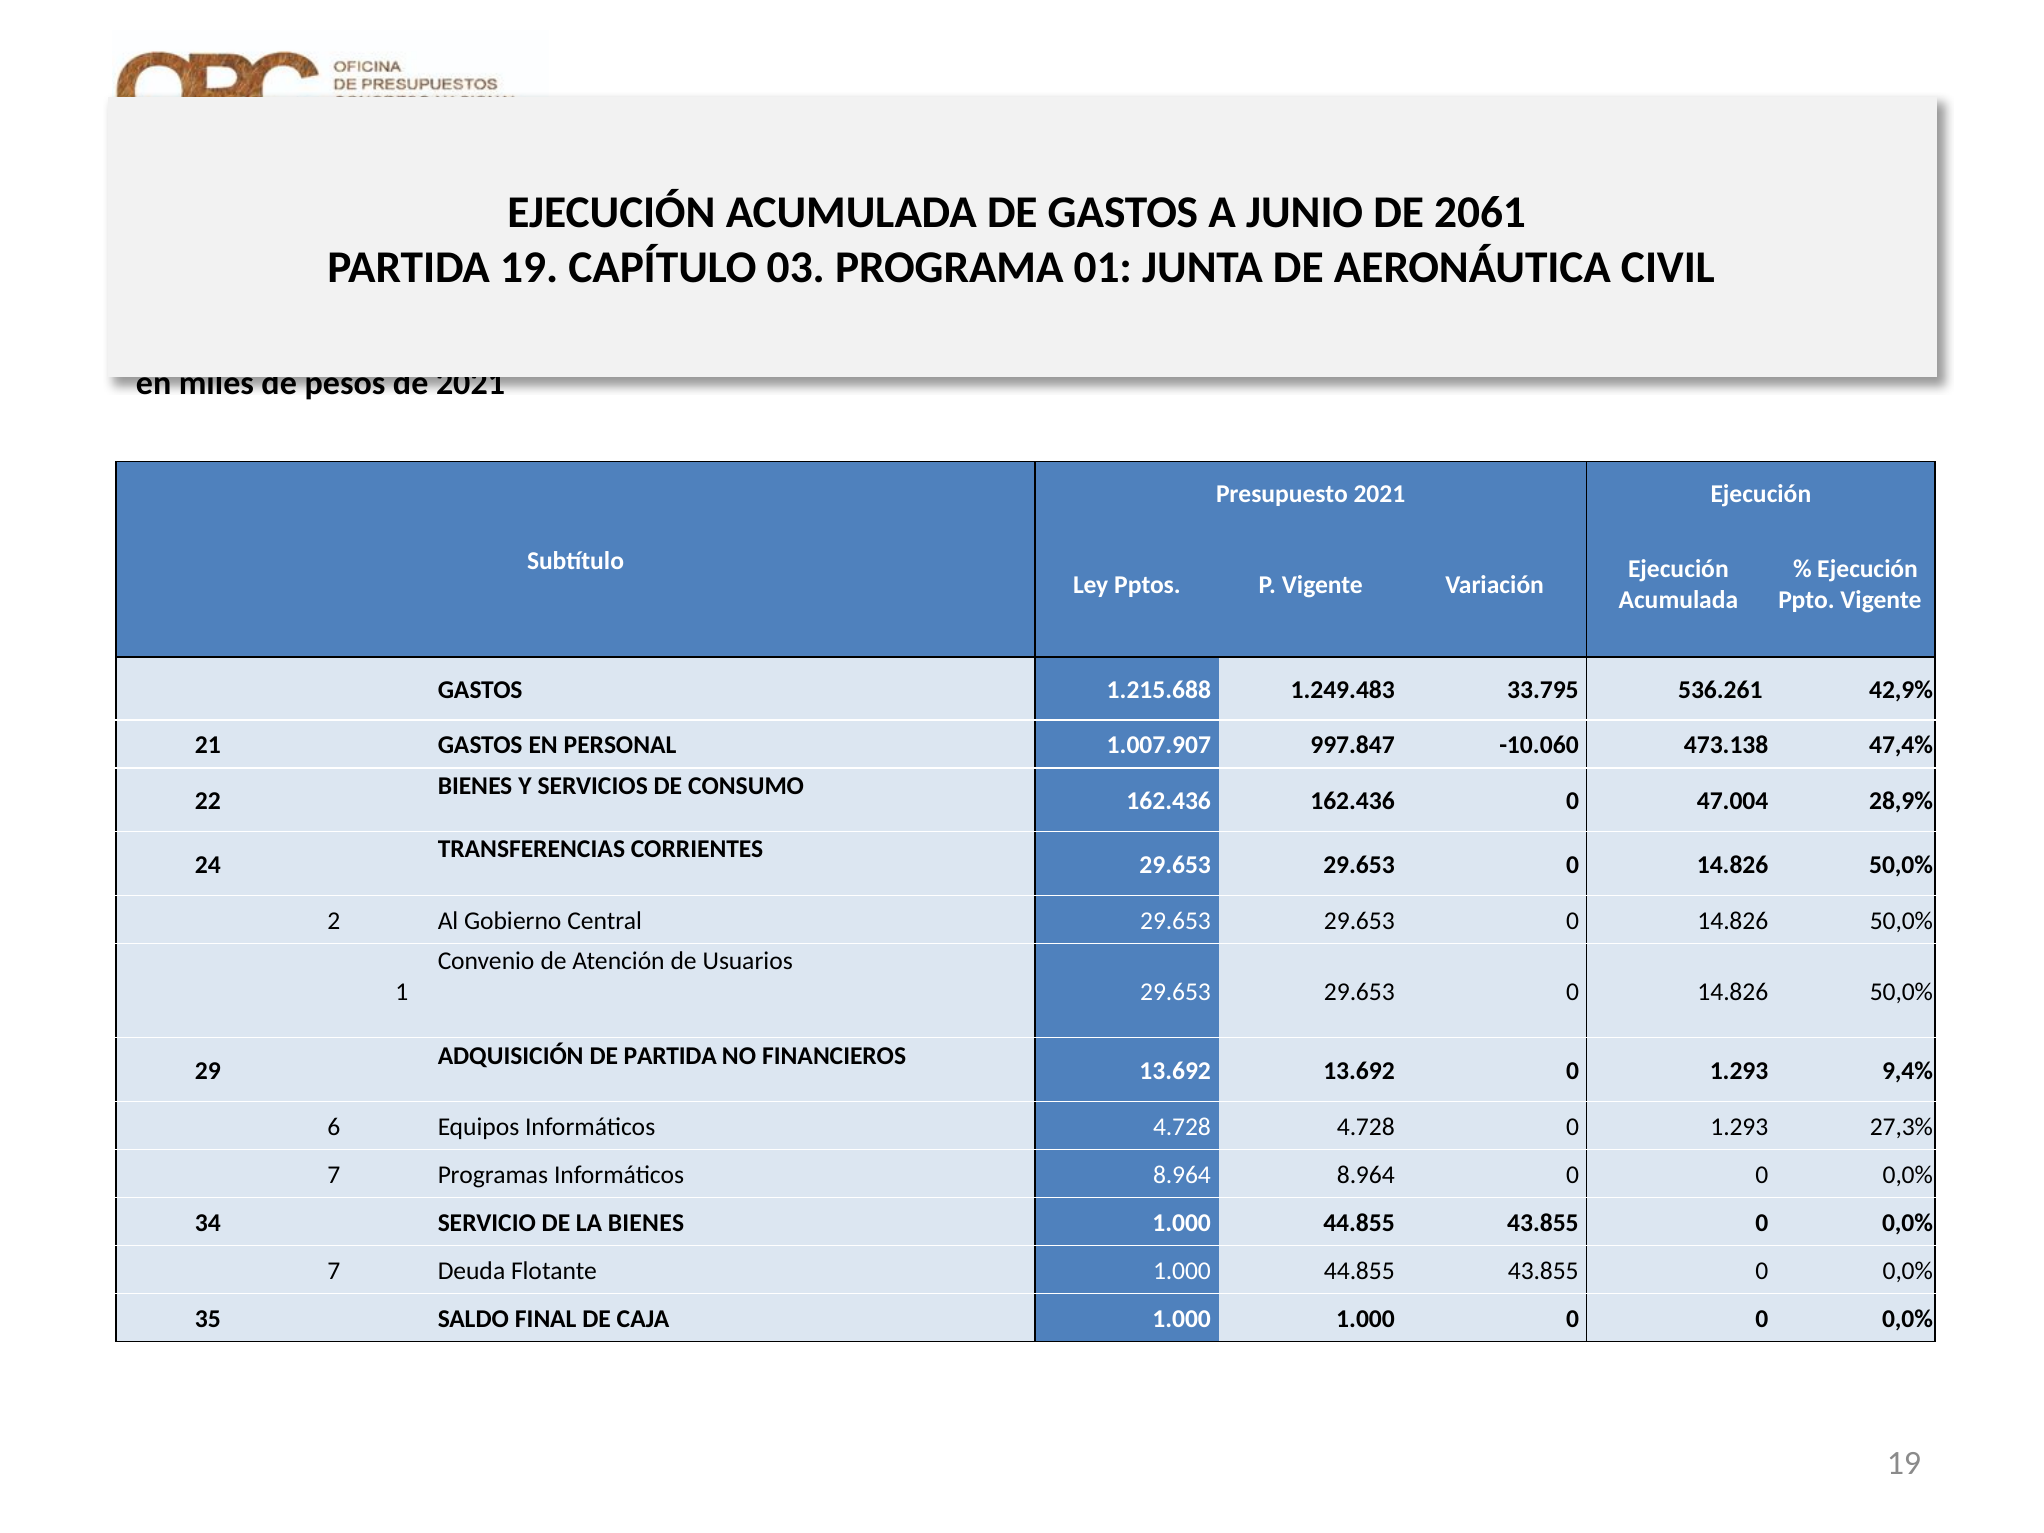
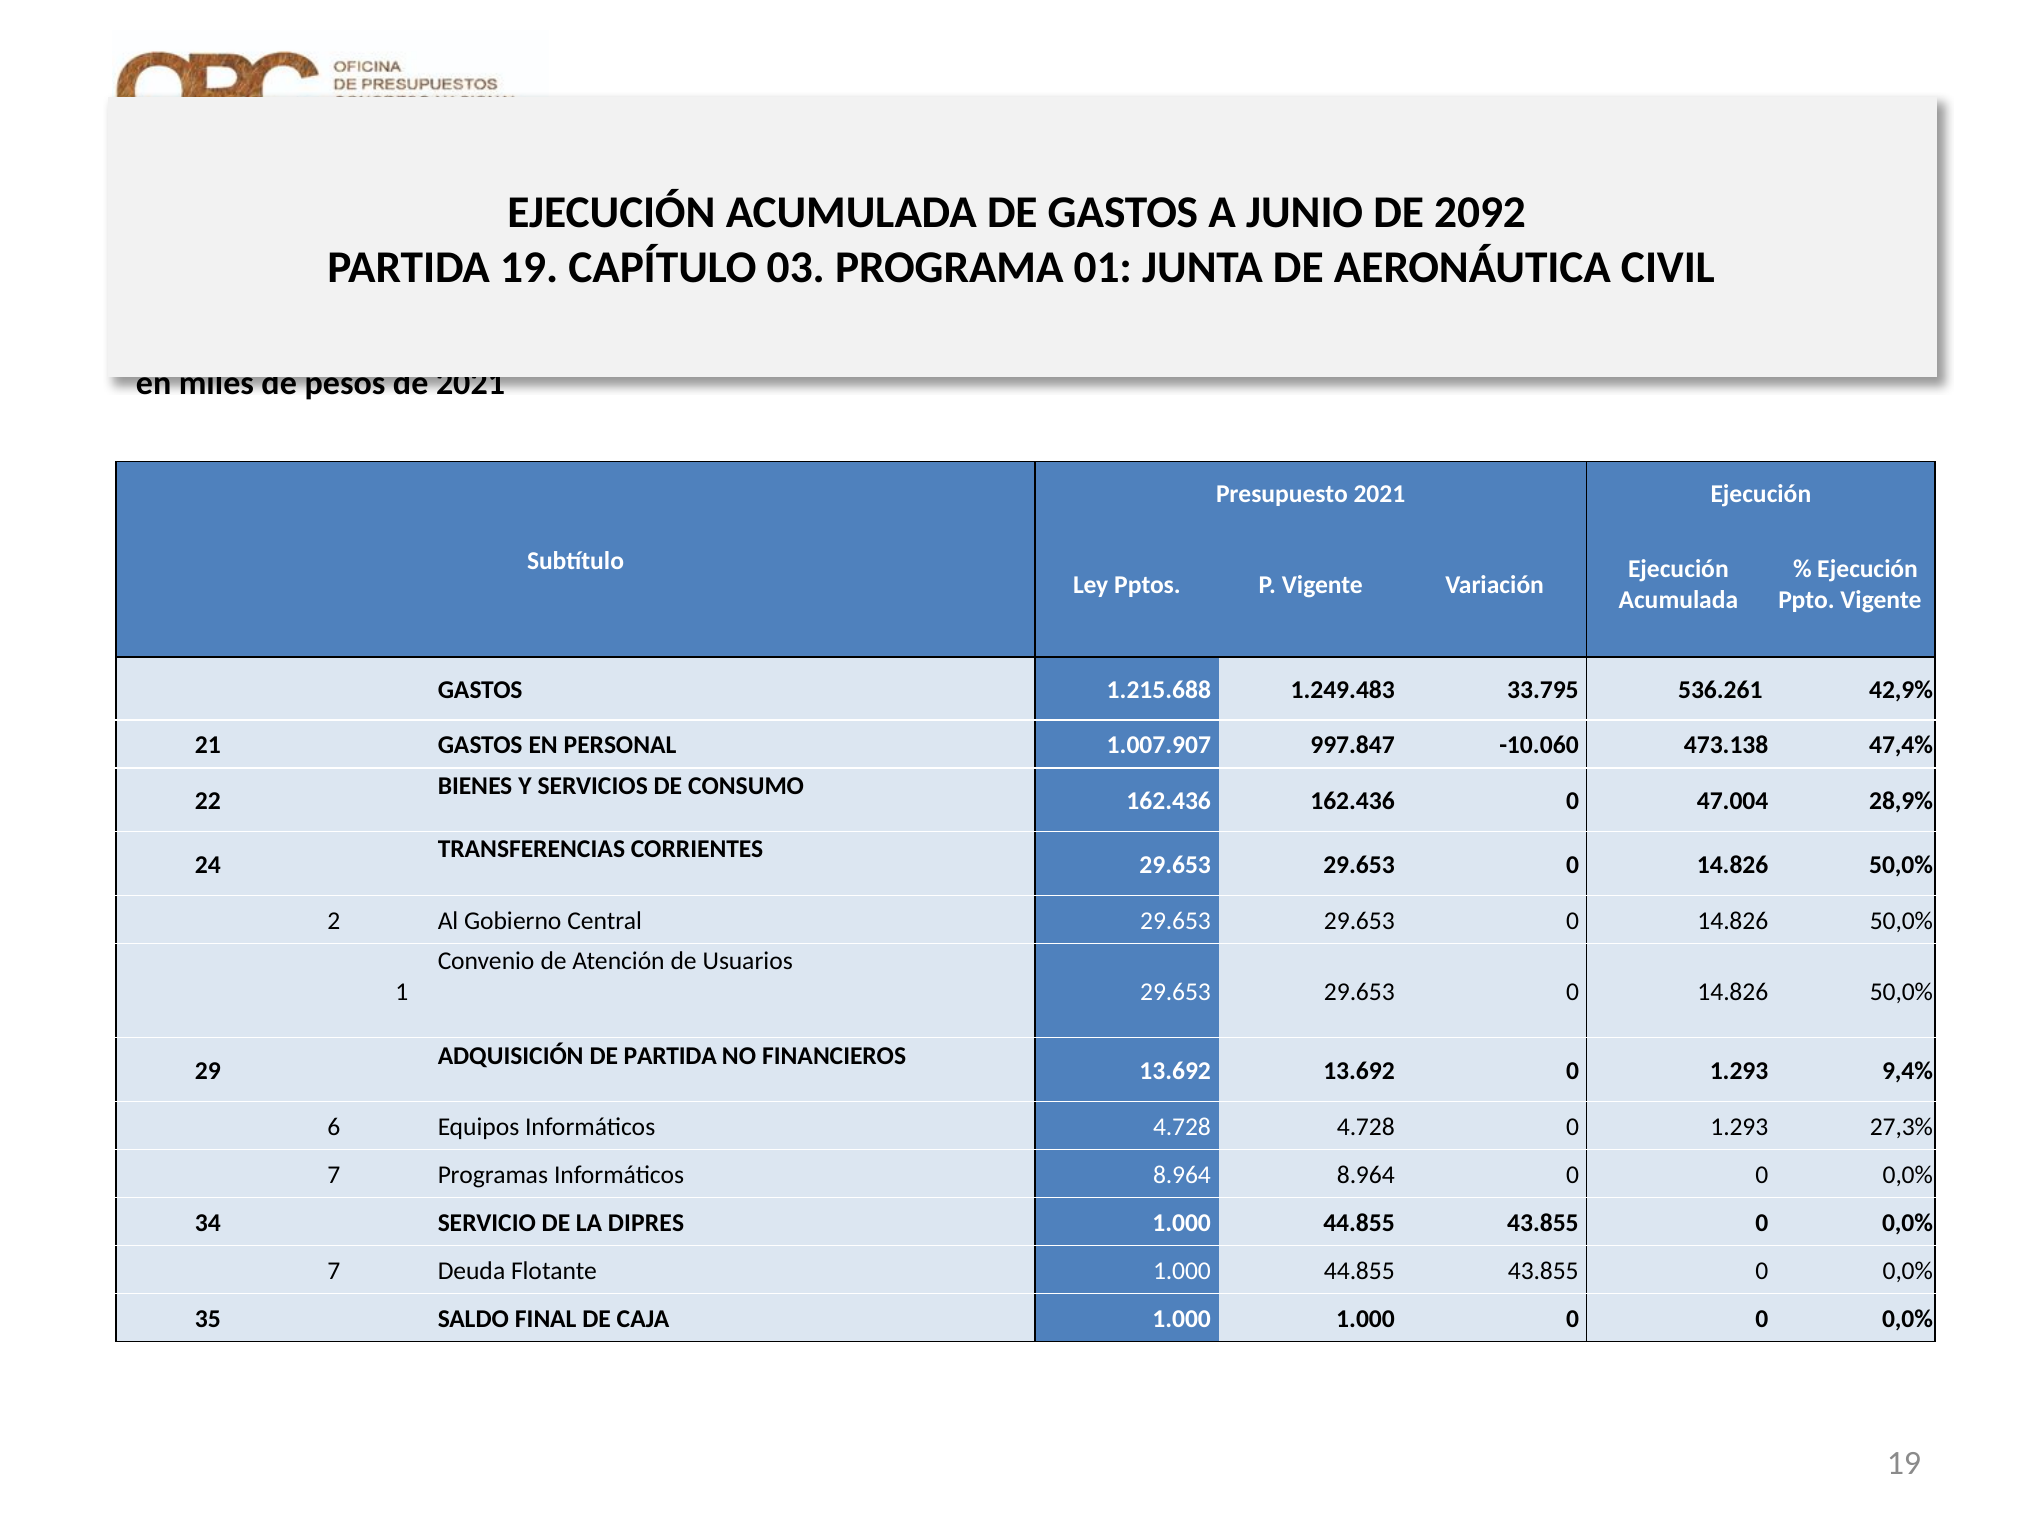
2061: 2061 -> 2092 (1480, 213)
LA BIENES: BIENES -> DIPRES (646, 1223)
